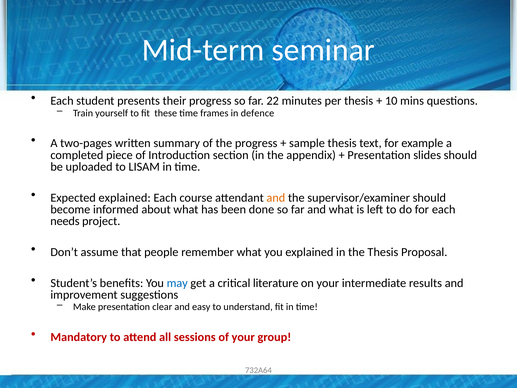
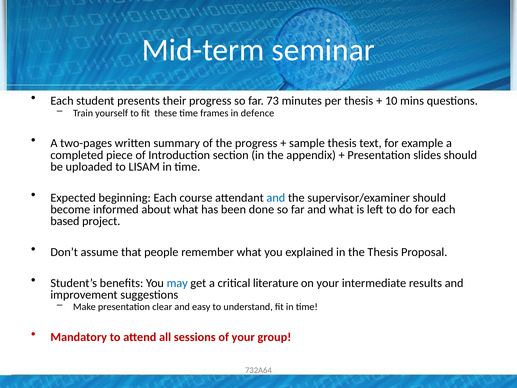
22: 22 -> 73 (273, 101)
Expected explained: explained -> beginning (125, 198)
and colour: orange -> blue (276, 198)
needs: needs -> based (65, 221)
